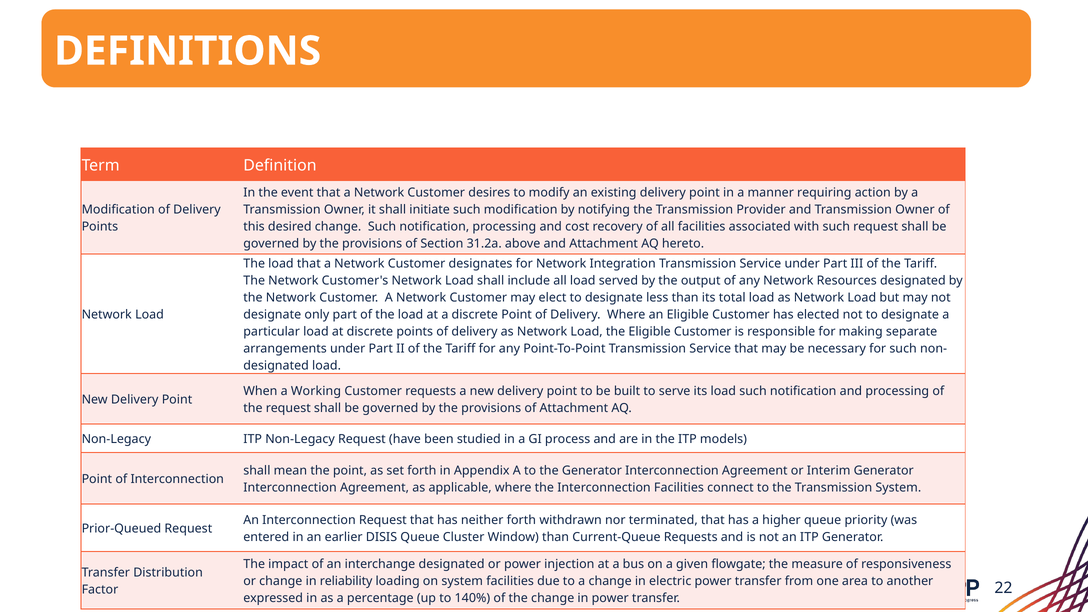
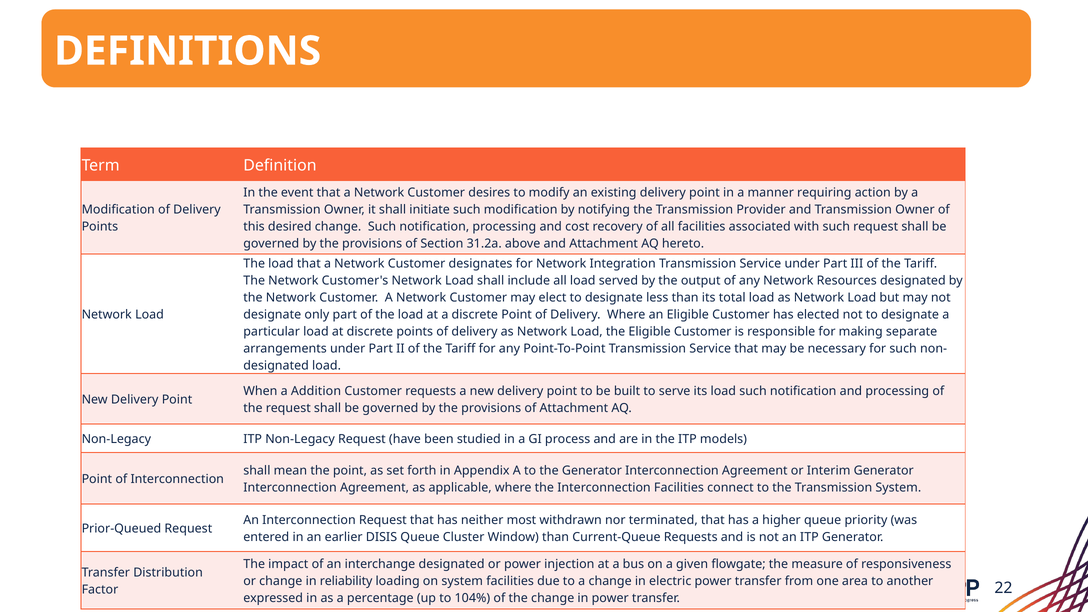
Working: Working -> Addition (316, 391)
neither forth: forth -> most (521, 520)
140%: 140% -> 104% (472, 598)
